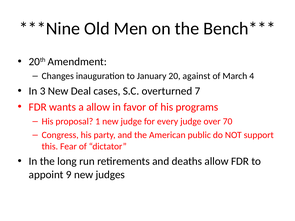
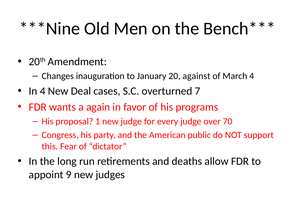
In 3: 3 -> 4 (43, 91)
a allow: allow -> again (98, 107)
